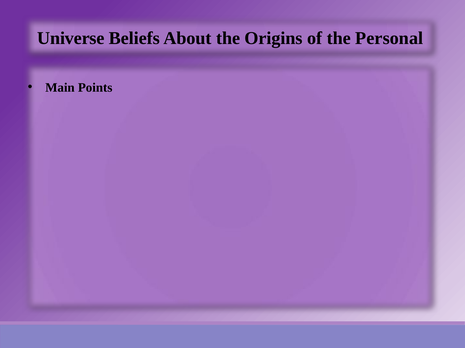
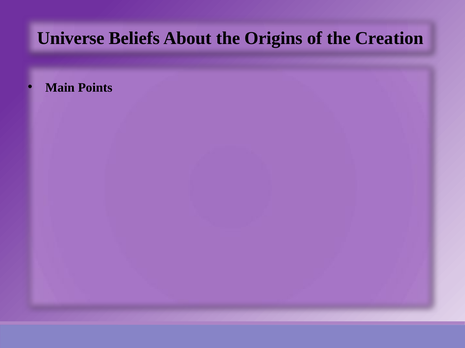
Personal: Personal -> Creation (389, 38)
